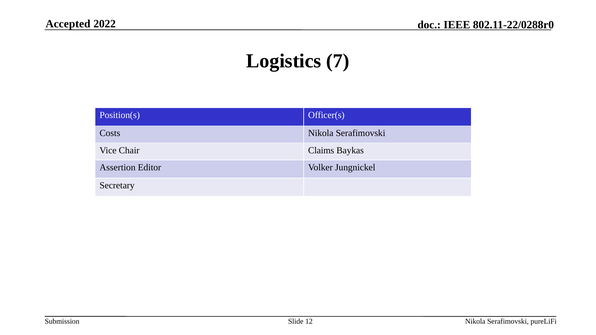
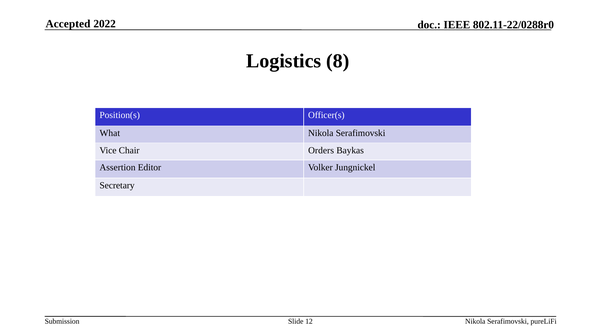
7: 7 -> 8 (338, 61)
Costs: Costs -> What (110, 133)
Claims: Claims -> Orders (321, 150)
